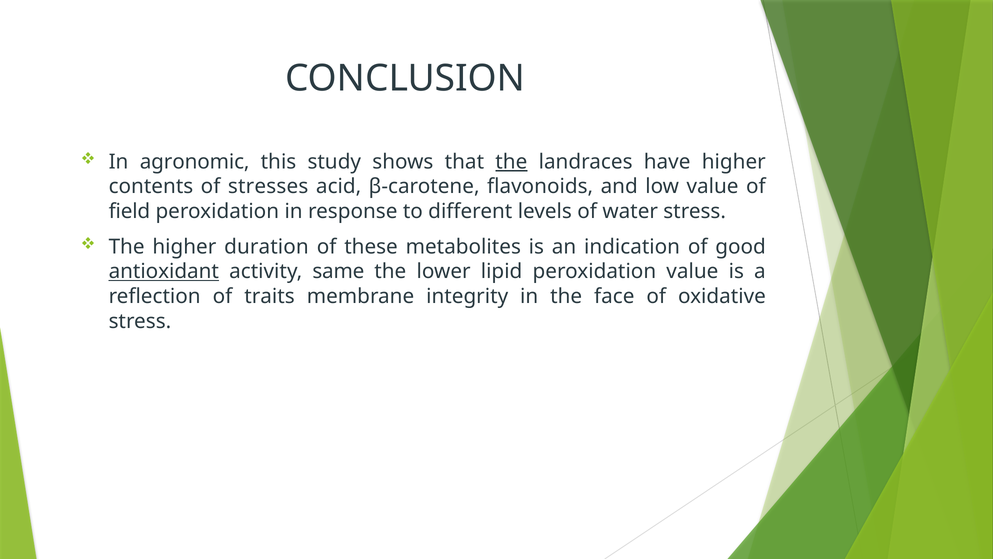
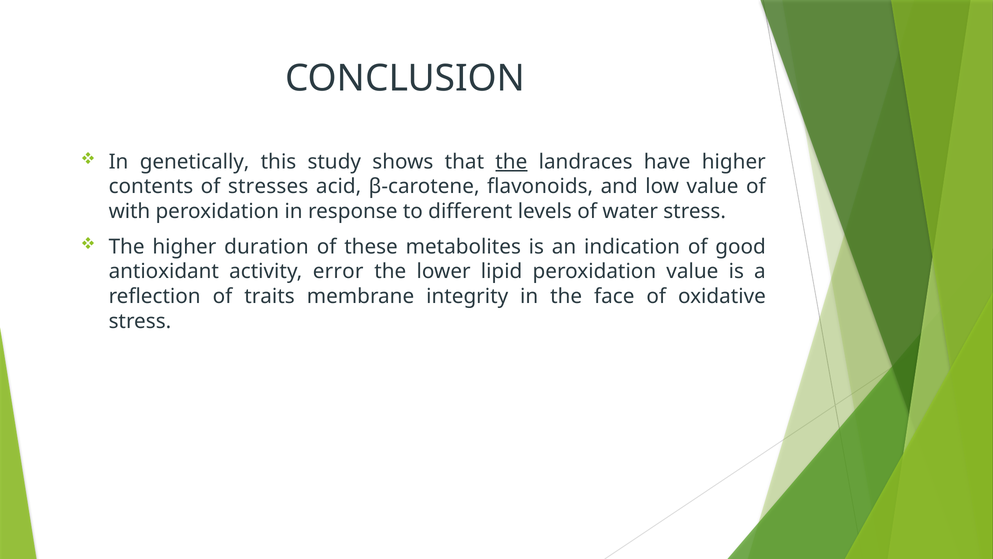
agronomic: agronomic -> genetically (195, 162)
field: field -> with (129, 211)
antioxidant underline: present -> none (164, 271)
same: same -> error (338, 271)
